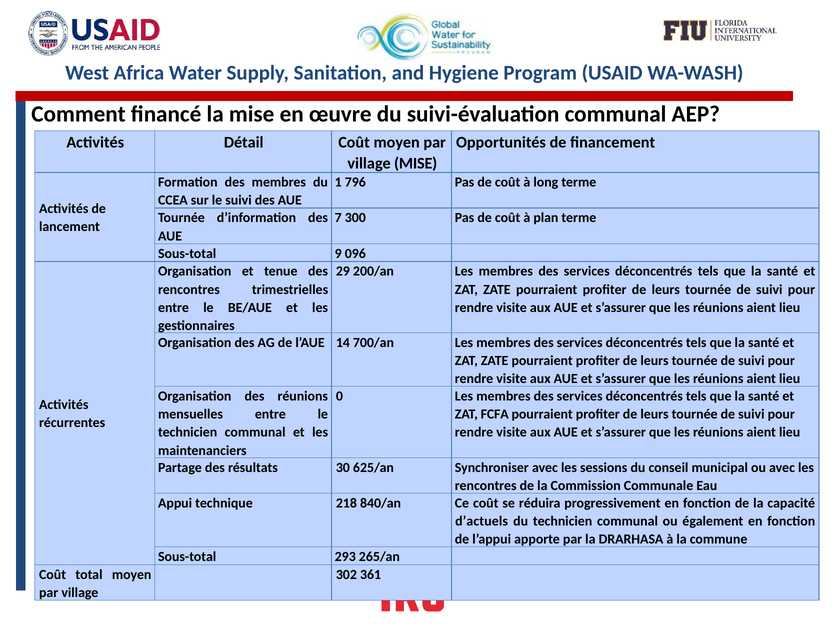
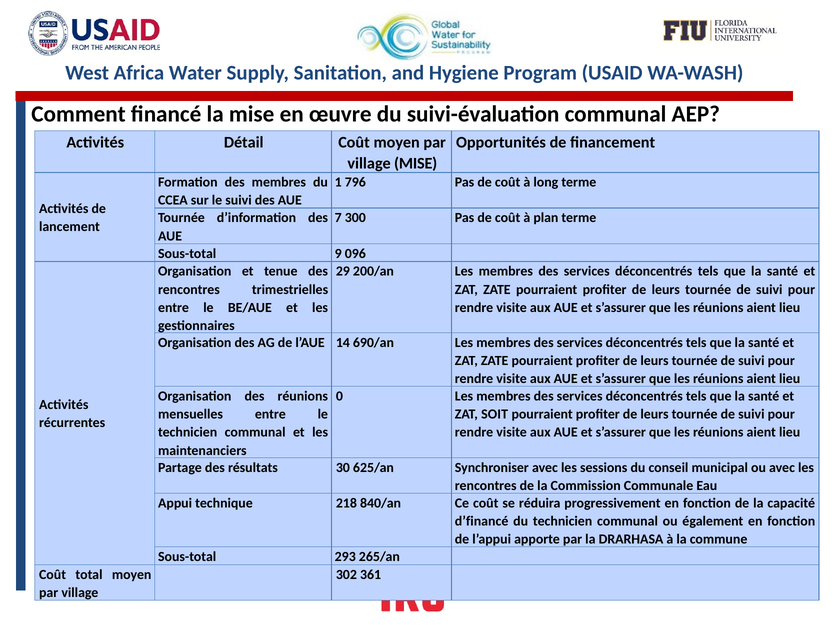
700/an: 700/an -> 690/an (373, 343)
FCFA: FCFA -> SOIT (495, 414)
d’actuels: d’actuels -> d’financé (482, 521)
